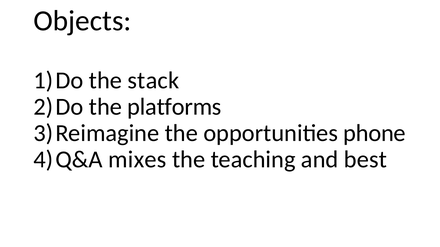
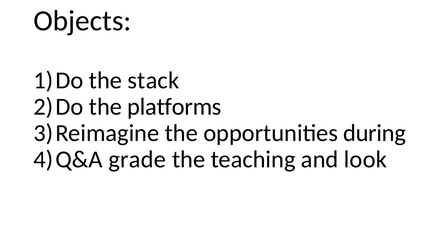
phone: phone -> during (375, 133)
mixes: mixes -> grade (137, 160)
best: best -> look (365, 160)
